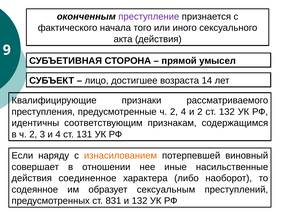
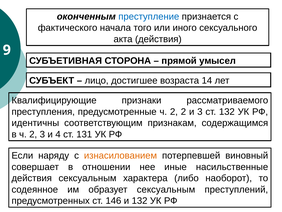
преступление colour: purple -> blue (149, 16)
2 4: 4 -> 2 (183, 111)
и 2: 2 -> 3 (200, 111)
действия соединенное: соединенное -> сексуальным (88, 178)
831: 831 -> 146 (113, 200)
